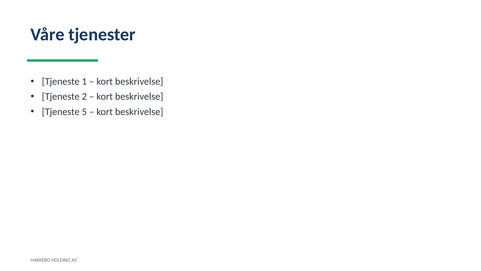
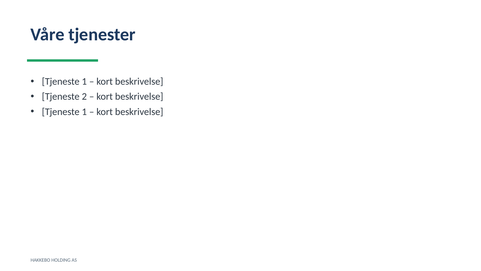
5: 5 -> 1 (84, 112)
